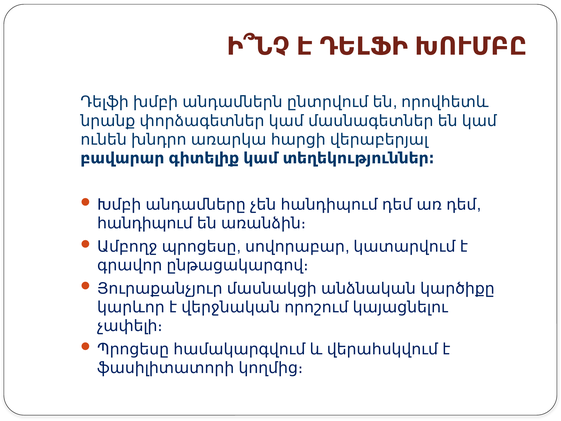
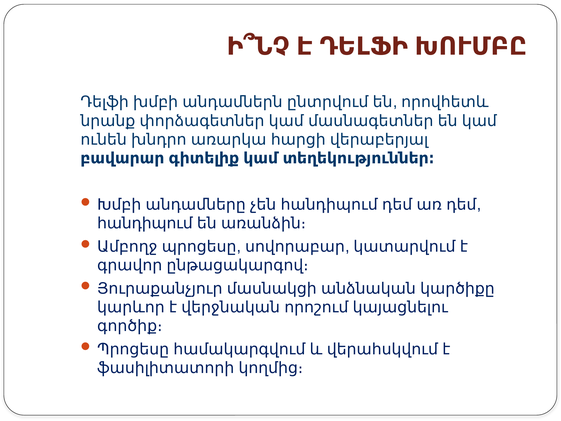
չափելի։: չափելի։ -> գործիք։ (130, 326)
